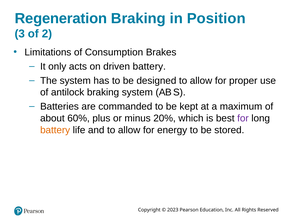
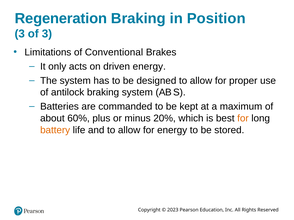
of 2: 2 -> 3 (47, 34)
Consumption: Consumption -> Conventional (114, 52)
driven battery: battery -> energy (149, 67)
for colour: purple -> orange (243, 119)
